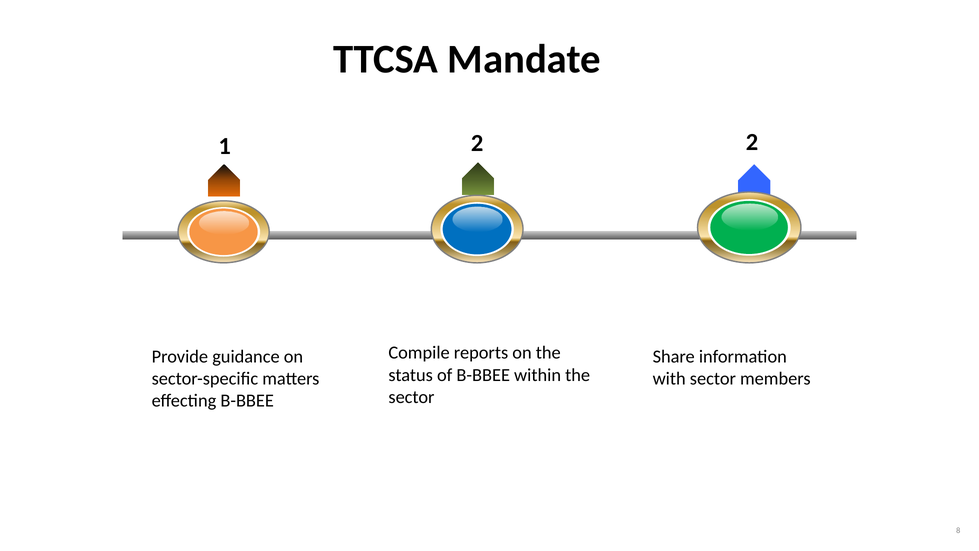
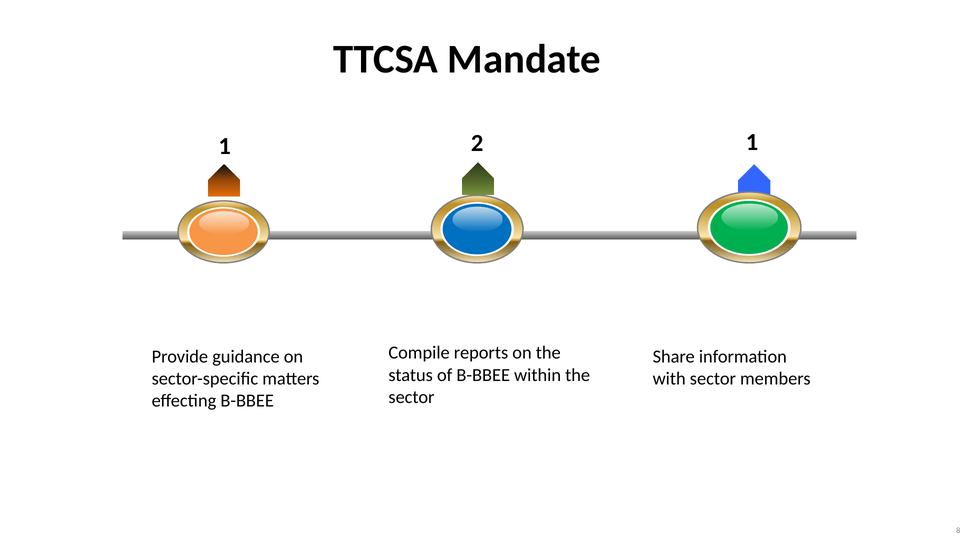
2 2: 2 -> 1 (752, 142)
